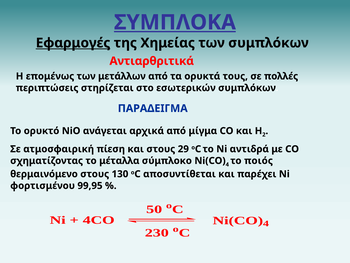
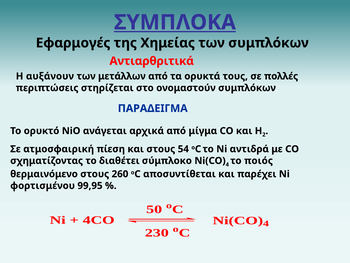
Εφαρμογές underline: present -> none (73, 43)
επομένως: επομένως -> αυξάνουν (50, 76)
εσωτερικών: εσωτερικών -> ονομαστούν (186, 88)
29: 29 -> 54 (183, 149)
μέταλλα: μέταλλα -> διαθέτει (119, 160)
130: 130 -> 260 (120, 174)
